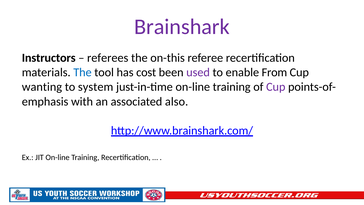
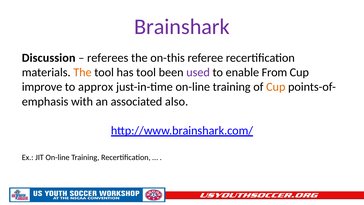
Instructors: Instructors -> Discussion (49, 58)
The colour: blue -> orange (82, 72)
has cost: cost -> tool (146, 72)
wanting: wanting -> improve (42, 87)
system: system -> approx (96, 87)
Cup colour: purple -> orange (276, 87)
